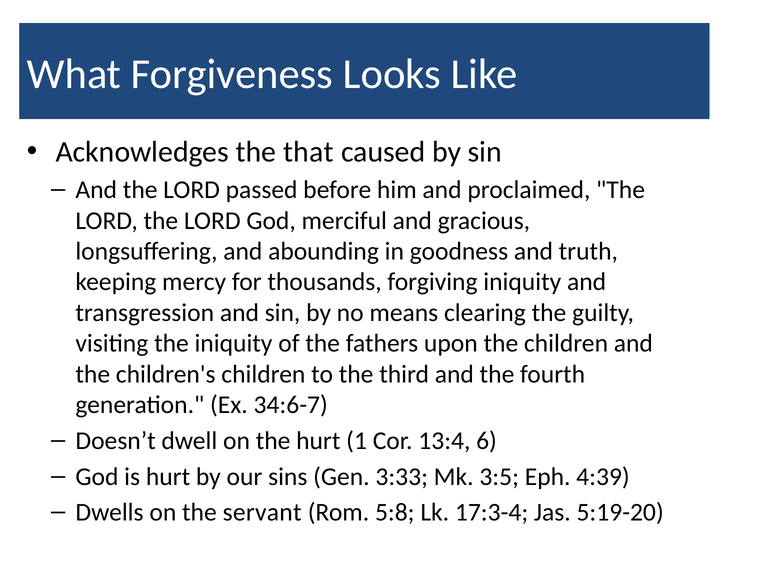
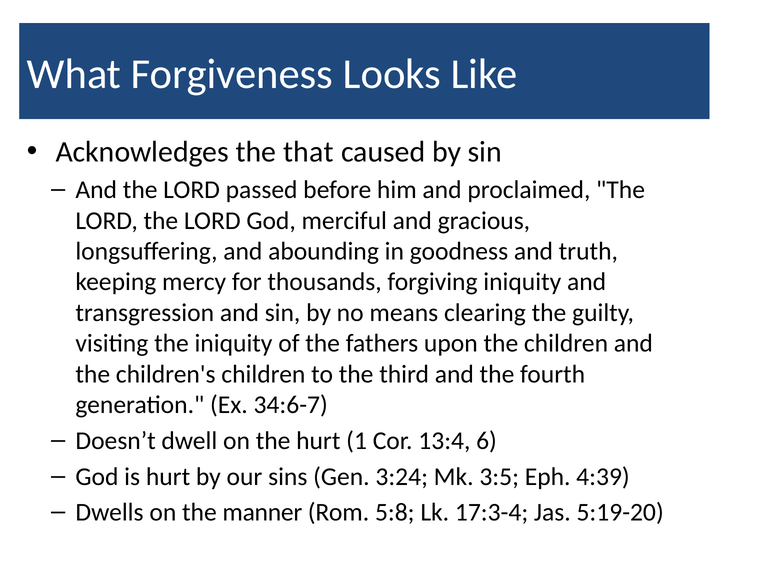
3:33: 3:33 -> 3:24 (402, 476)
servant: servant -> manner (262, 512)
